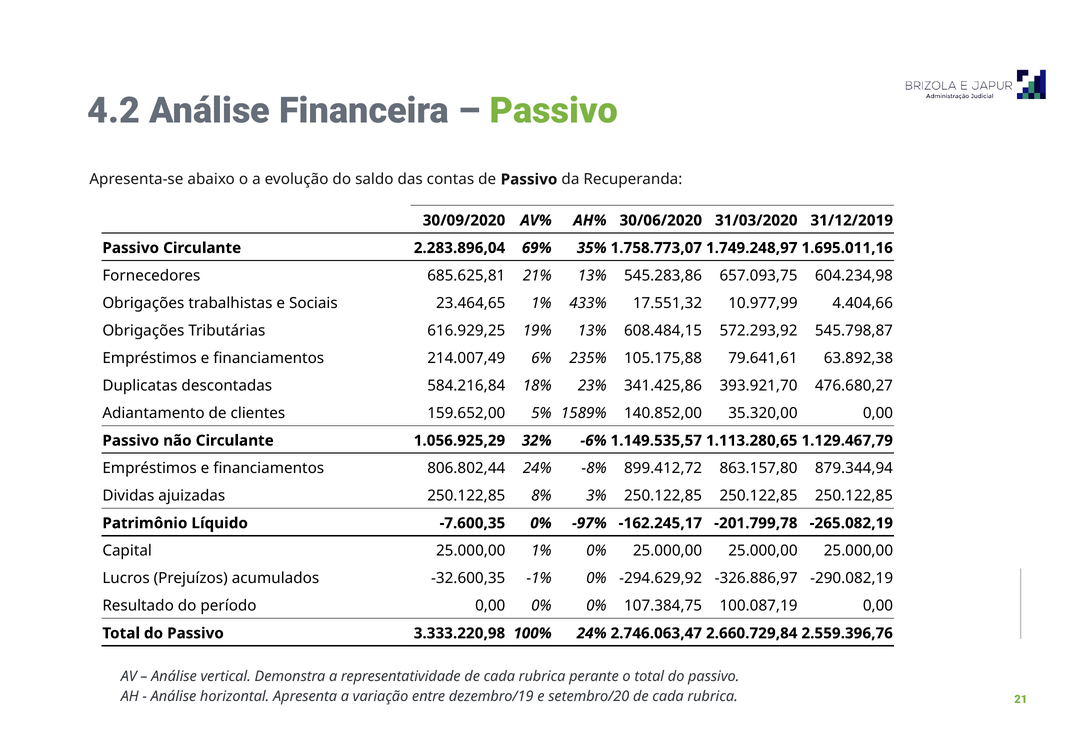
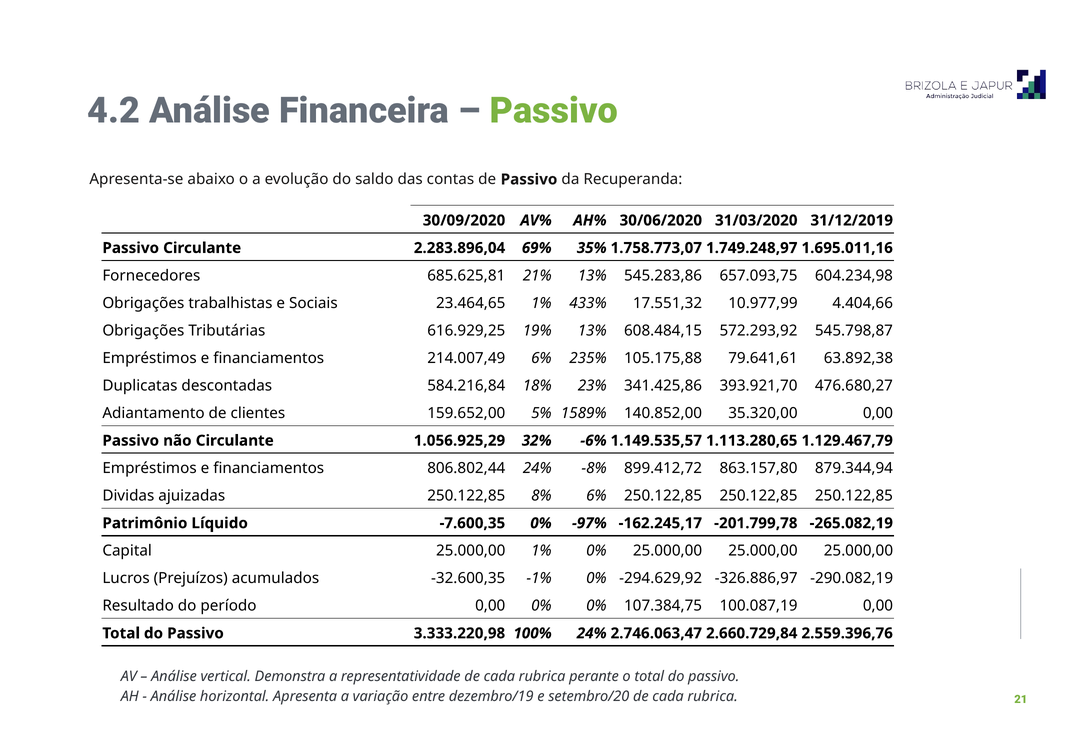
8% 3%: 3% -> 6% (596, 495)
